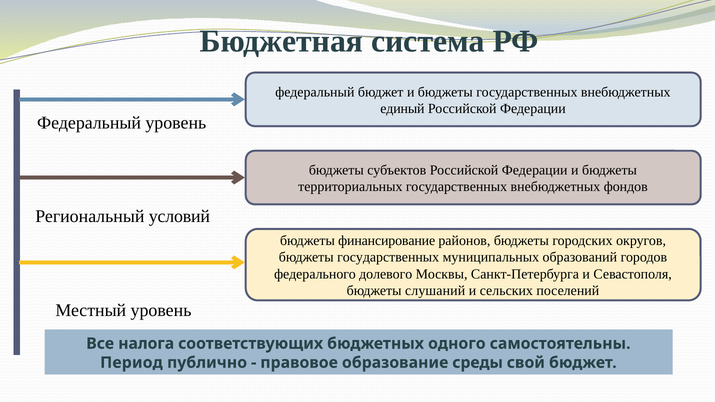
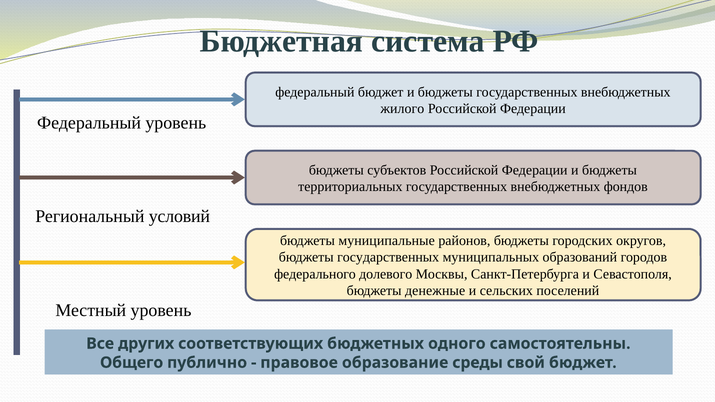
единый: единый -> жилого (402, 109)
финансирование: финансирование -> муниципальные (387, 241)
слушаний: слушаний -> денежные (435, 291)
налога: налога -> других (146, 344)
Период: Период -> Общего (132, 363)
